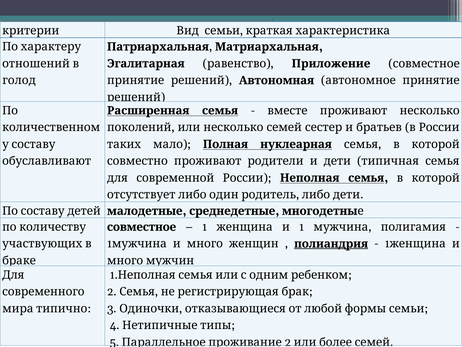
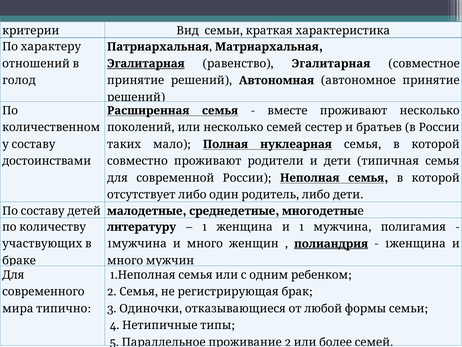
Эгалитарная underline: none -> present (146, 63)
равенство Приложение: Приложение -> Эгалитарная (331, 63)
обуславливают: обуславливают -> достоинствами (47, 161)
совместное: совместное -> литературу (142, 227)
